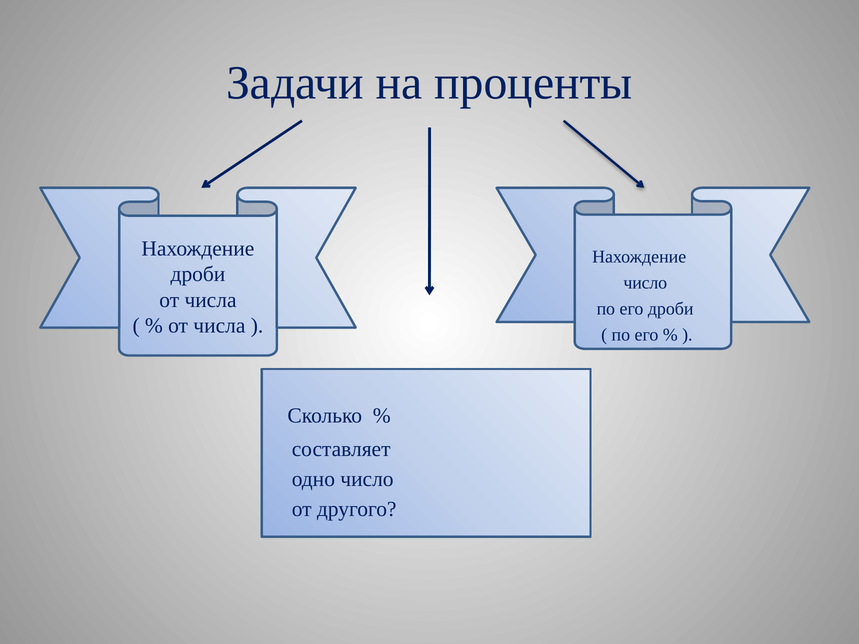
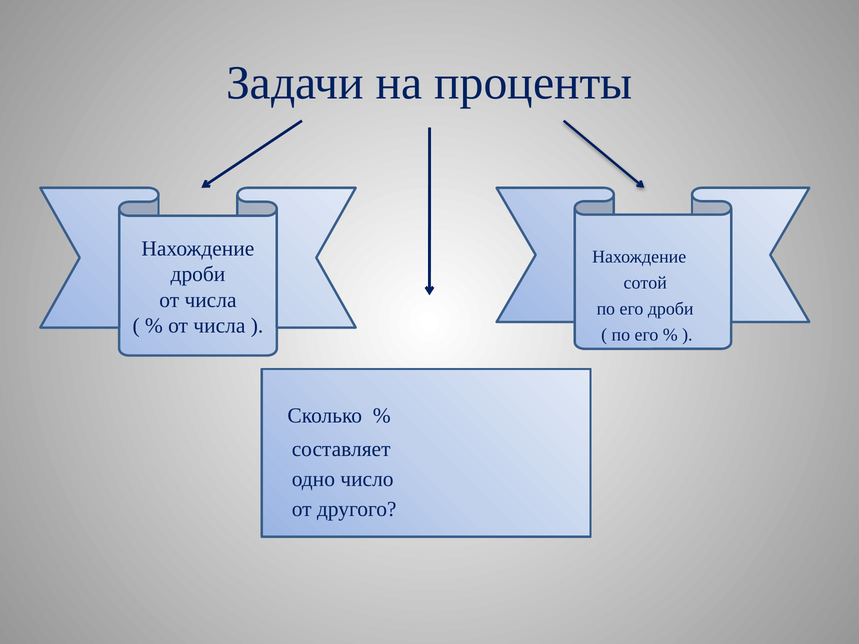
число: число -> сотой (645, 283)
